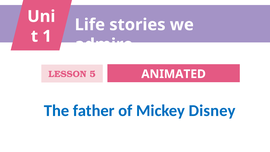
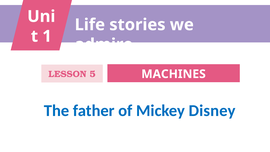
ANIMATED: ANIMATED -> MACHINES (174, 74)
